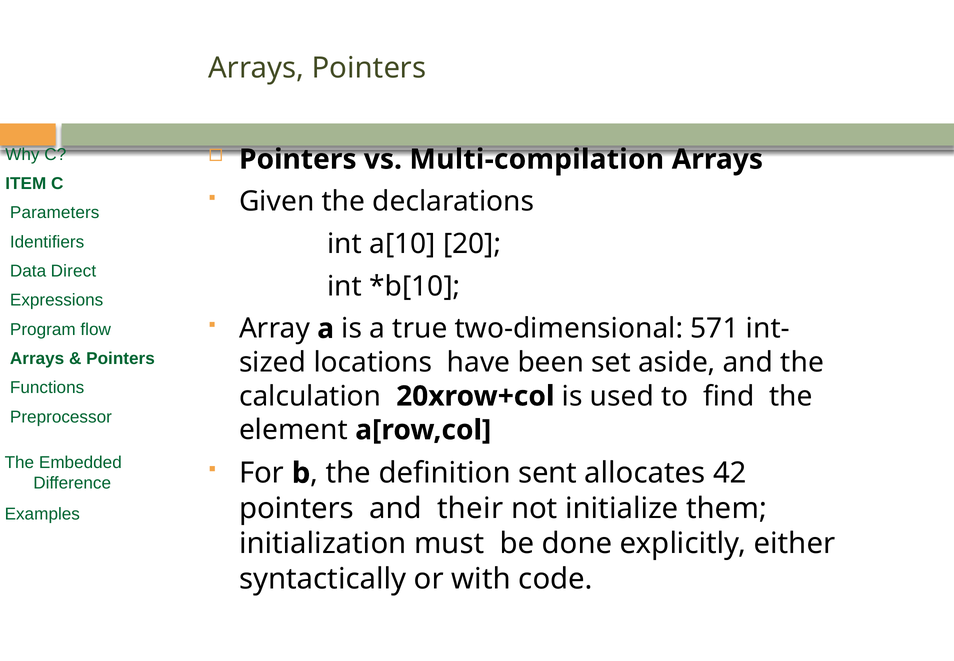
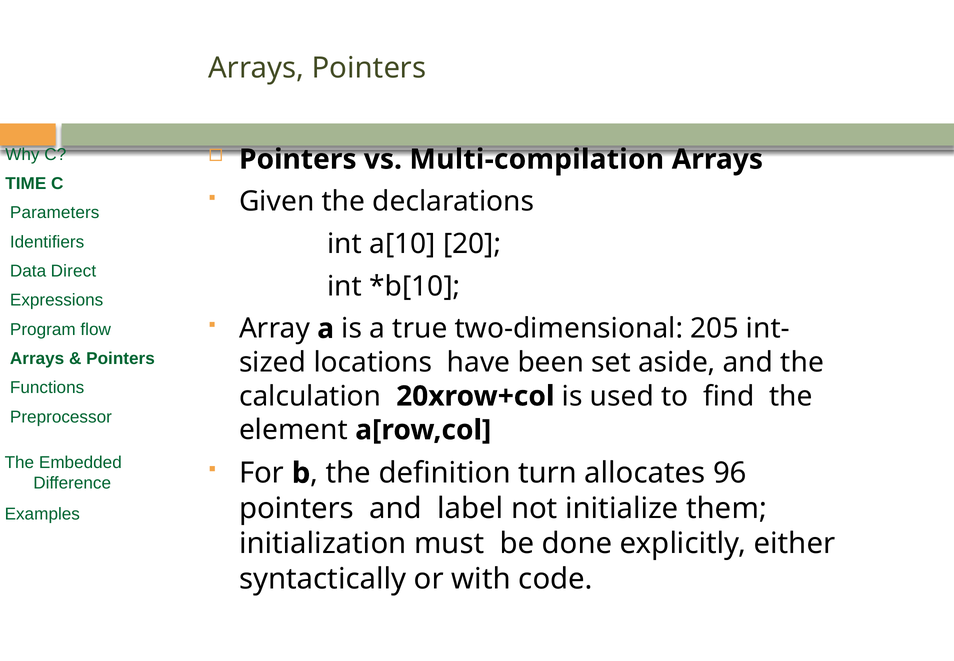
ITEM: ITEM -> TIME (26, 184)
571: 571 -> 205 (715, 329)
sent: sent -> turn (548, 473)
42: 42 -> 96 (730, 473)
their: their -> label (470, 508)
